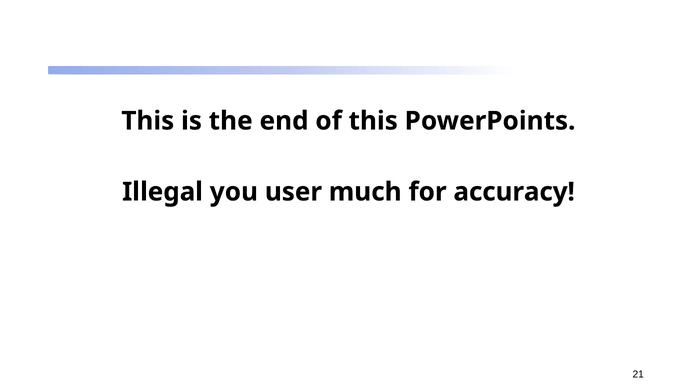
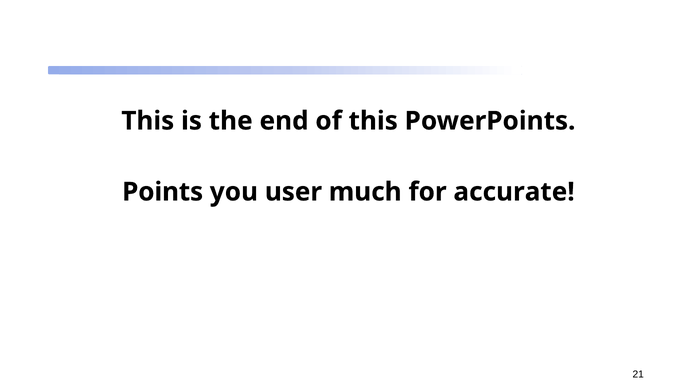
Illegal: Illegal -> Points (163, 192)
accuracy: accuracy -> accurate (514, 192)
